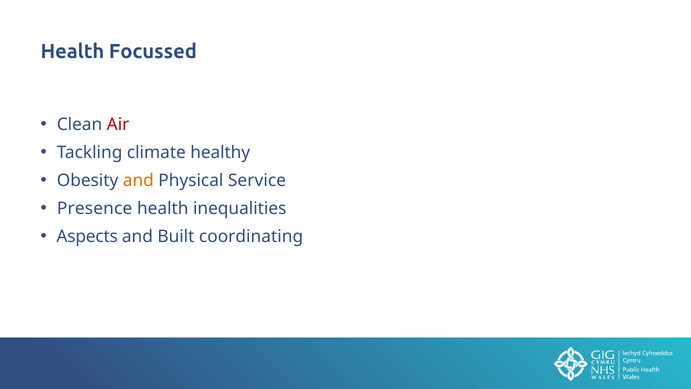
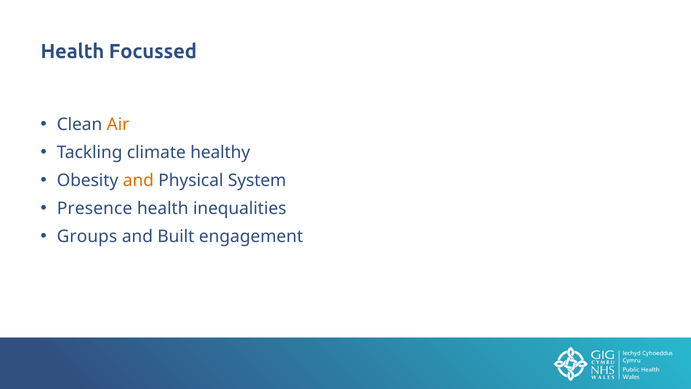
Air colour: red -> orange (118, 125)
Service: Service -> System (257, 180)
Aspects: Aspects -> Groups (87, 236)
coordinating: coordinating -> engagement (251, 236)
